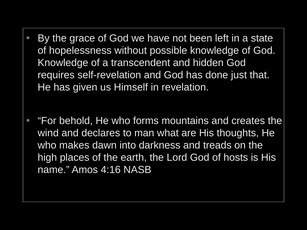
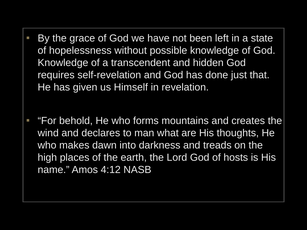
4:16: 4:16 -> 4:12 (111, 170)
